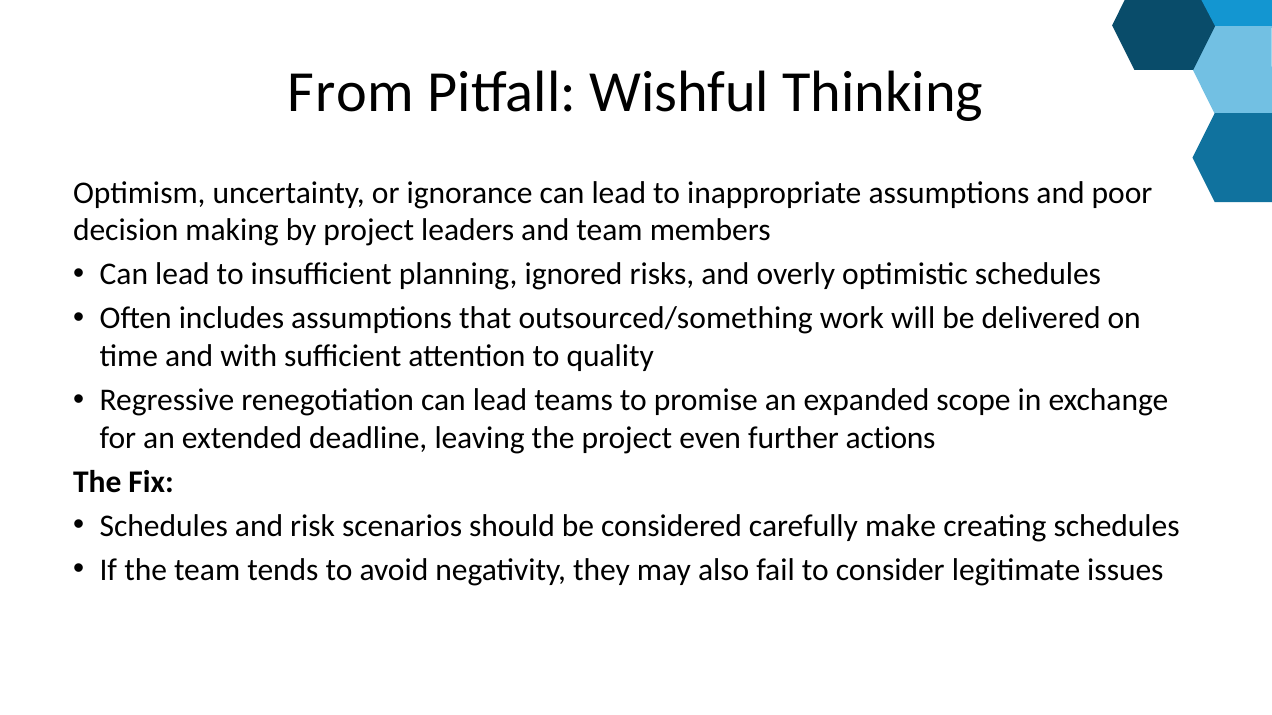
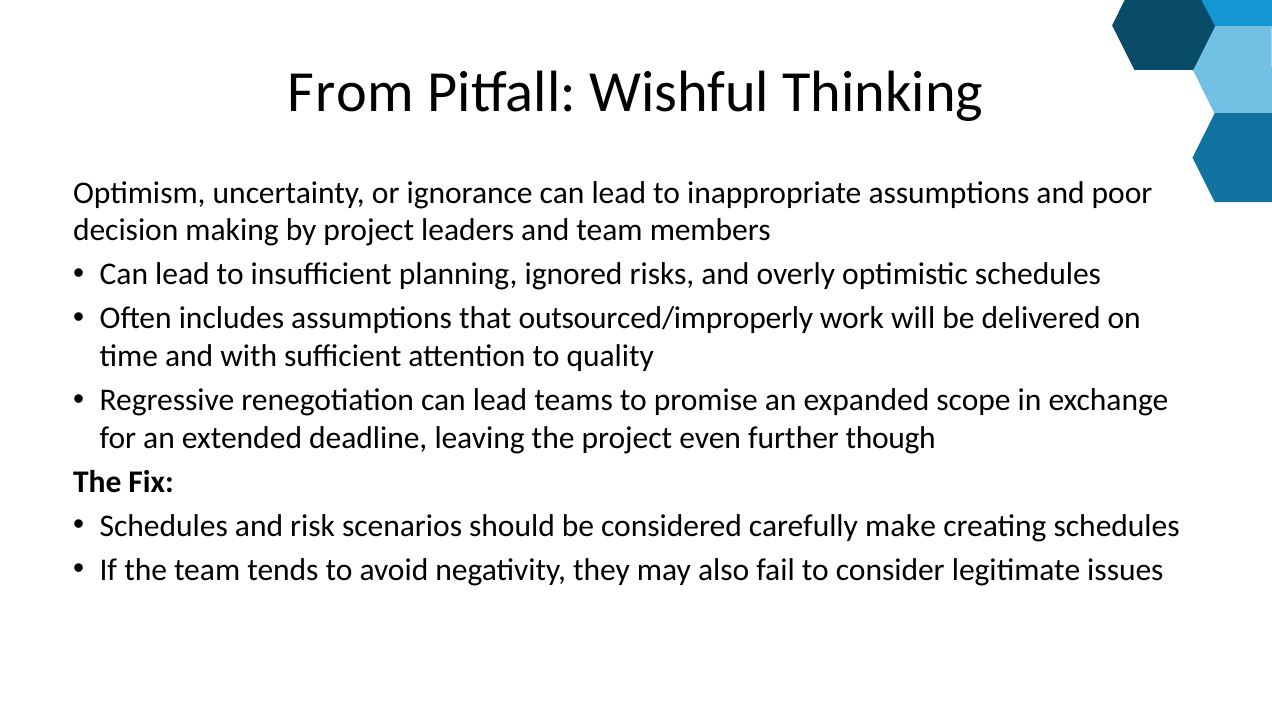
outsourced/something: outsourced/something -> outsourced/improperly (666, 319)
actions: actions -> though (891, 438)
